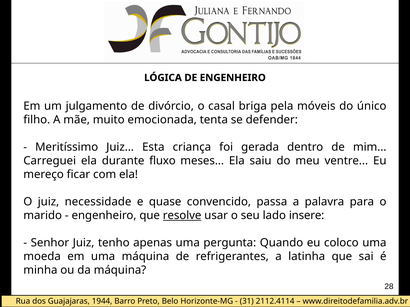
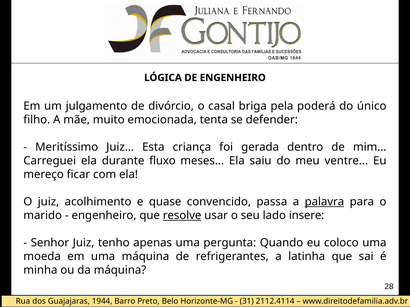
móveis: móveis -> poderá (316, 106)
necessidade: necessidade -> acolhimento (98, 202)
palavra underline: none -> present (324, 202)
